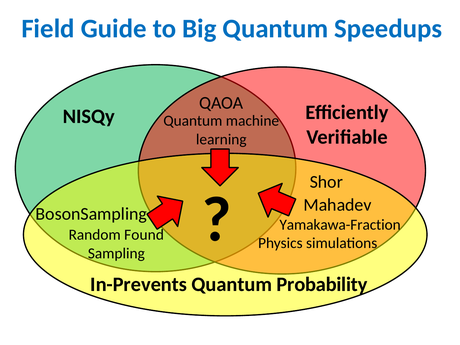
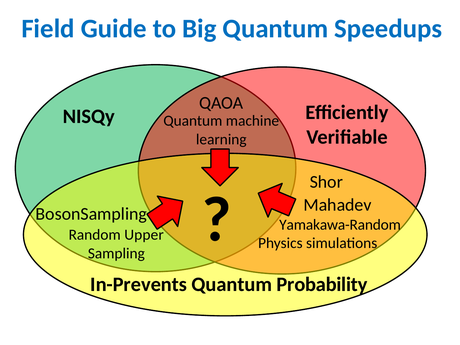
Yamakawa-Fraction: Yamakawa-Fraction -> Yamakawa-Random (340, 225)
Found: Found -> Upper (144, 235)
